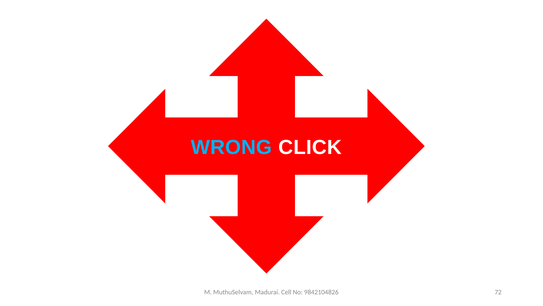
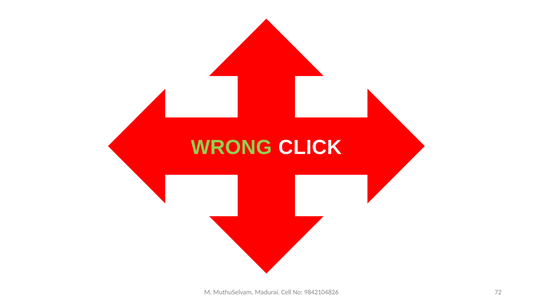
WRONG colour: light blue -> light green (231, 147)
